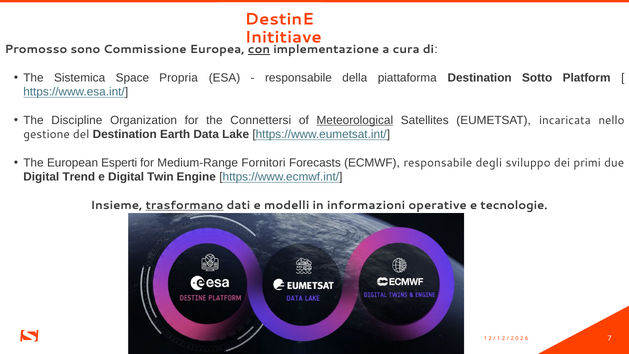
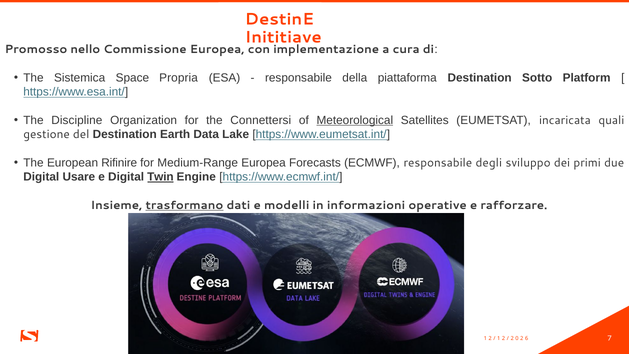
sono: sono -> nello (85, 49)
con underline: present -> none (259, 49)
nello: nello -> quali (611, 120)
Esperti: Esperti -> Rifinire (119, 163)
Medium-Range Fornitori: Fornitori -> Europea (264, 163)
Trend: Trend -> Usare (79, 177)
Twin underline: none -> present (160, 177)
tecnologie: tecnologie -> rafforzare (514, 205)
